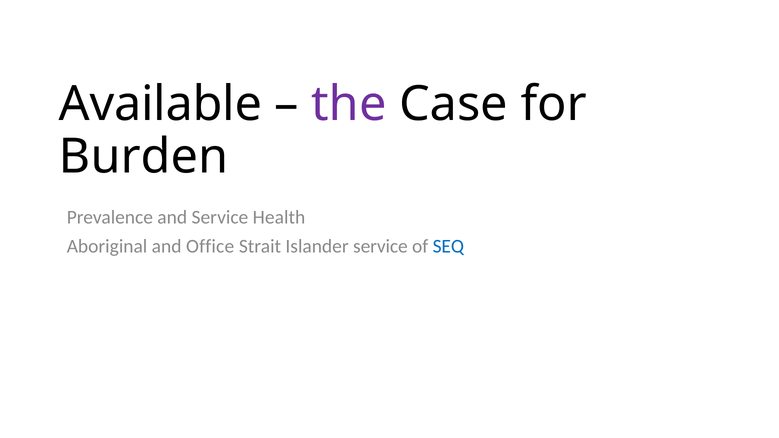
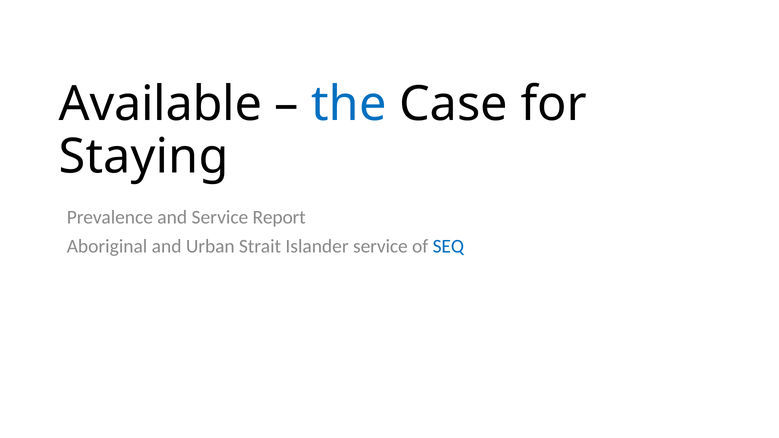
the colour: purple -> blue (349, 104)
Burden: Burden -> Staying (144, 157)
Health: Health -> Report (279, 217)
Office: Office -> Urban (210, 247)
